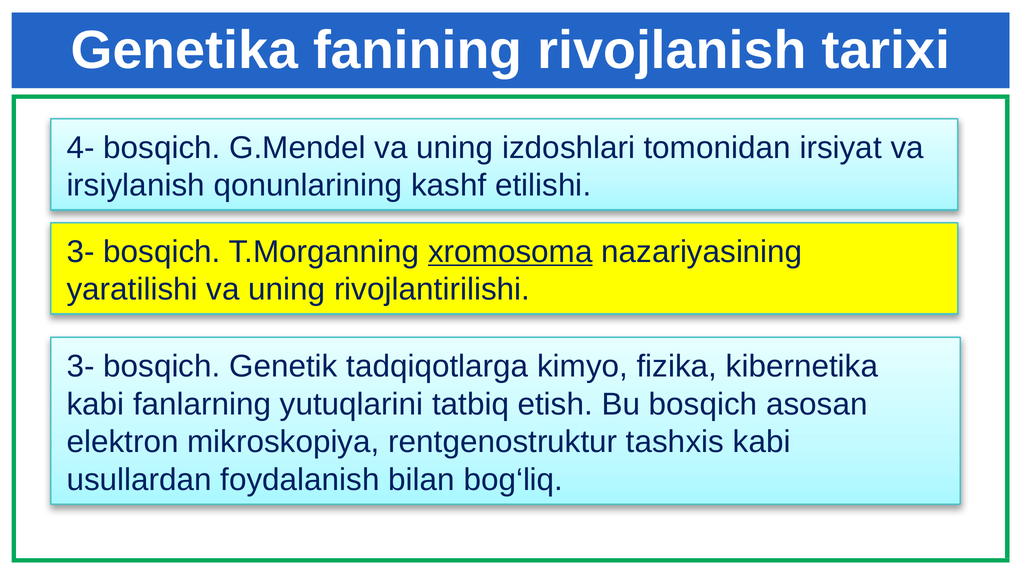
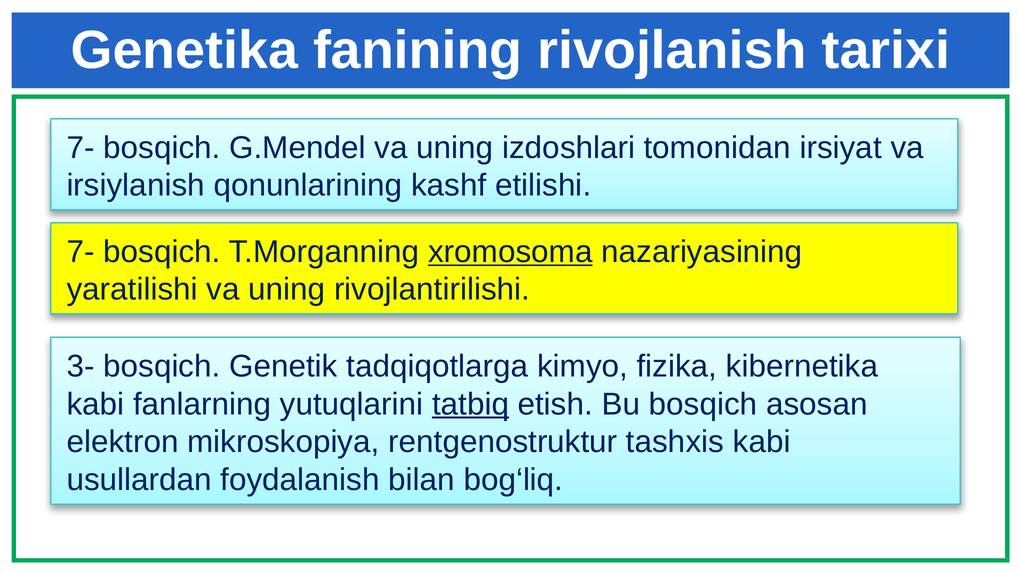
4-: 4- -> 7- (81, 148)
3-: 3- -> 7- (81, 252)
tatbiq underline: none -> present (471, 404)
